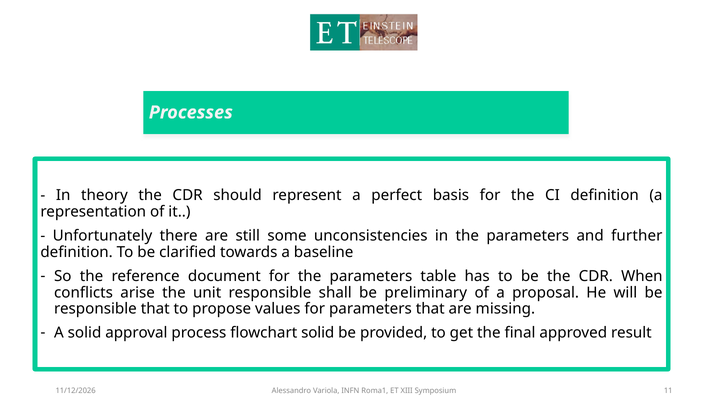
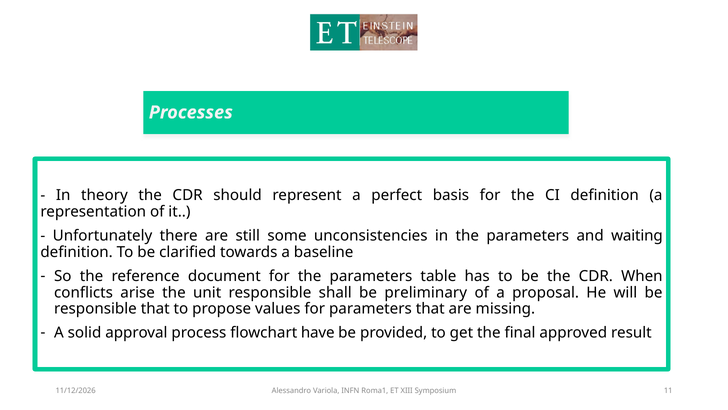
further: further -> waiting (637, 235)
flowchart solid: solid -> have (318, 333)
